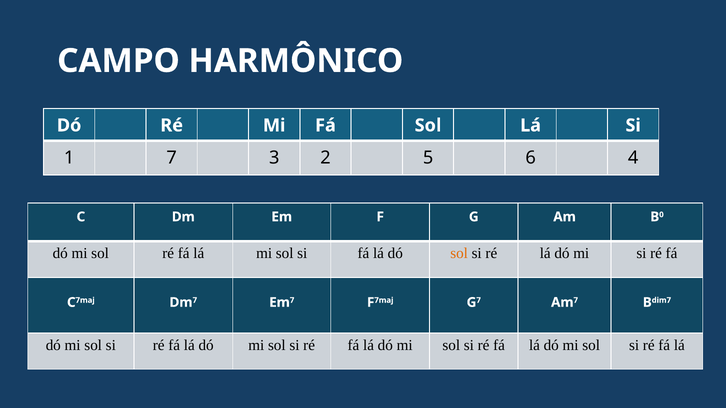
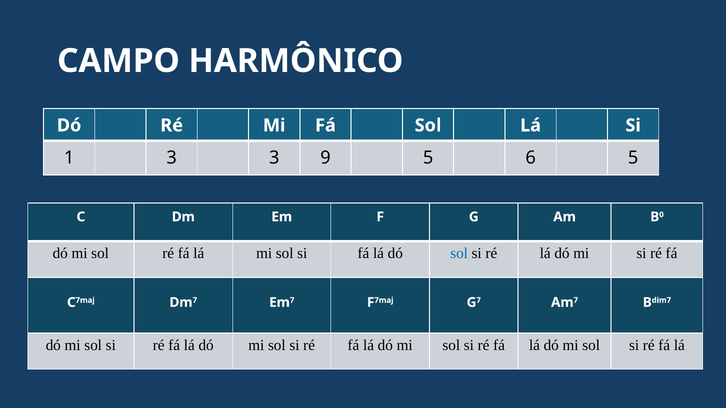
1 7: 7 -> 3 (172, 158)
2: 2 -> 9 (326, 158)
6 4: 4 -> 5 (633, 158)
sol colour: orange -> blue (459, 254)
